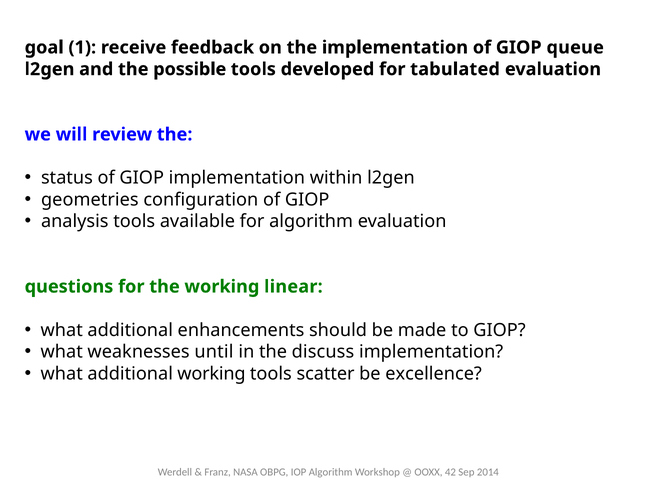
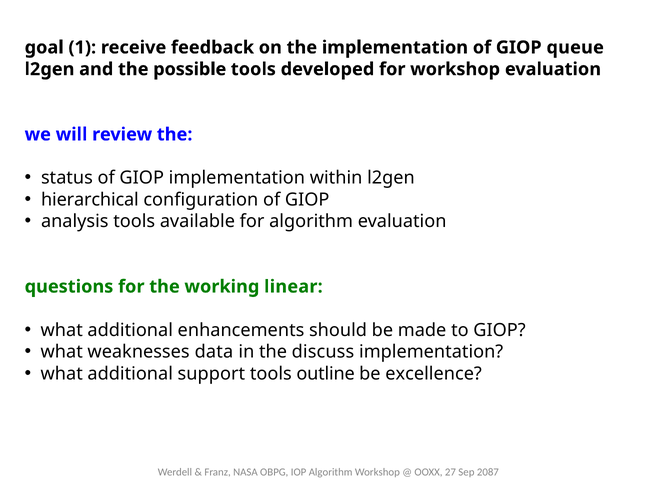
for tabulated: tabulated -> workshop (455, 69)
geometries: geometries -> hierarchical (90, 200)
until: until -> data (214, 352)
additional working: working -> support (211, 374)
scatter: scatter -> outline (326, 374)
42: 42 -> 27 (450, 472)
2014: 2014 -> 2087 (488, 472)
